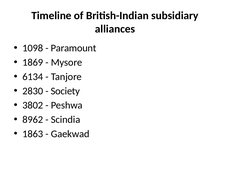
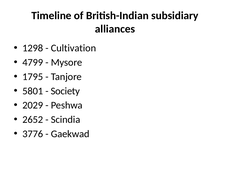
1098: 1098 -> 1298 (33, 48)
Paramount: Paramount -> Cultivation (73, 48)
1869: 1869 -> 4799 (33, 63)
6134: 6134 -> 1795 (33, 77)
2830: 2830 -> 5801 (33, 91)
3802: 3802 -> 2029 (33, 106)
8962: 8962 -> 2652 (33, 120)
1863: 1863 -> 3776 (33, 134)
